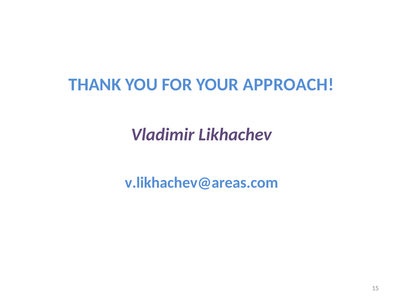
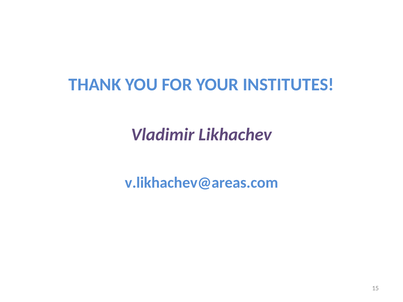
APPROACH: APPROACH -> INSTITUTES (288, 85)
